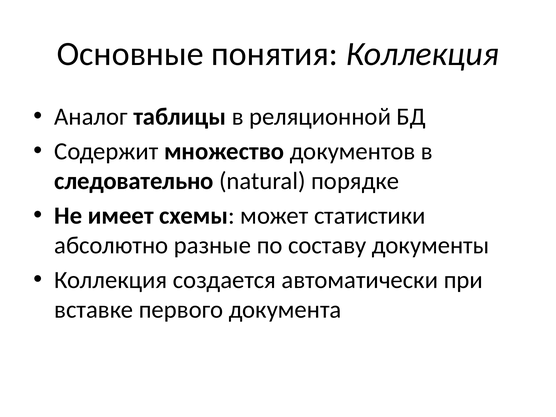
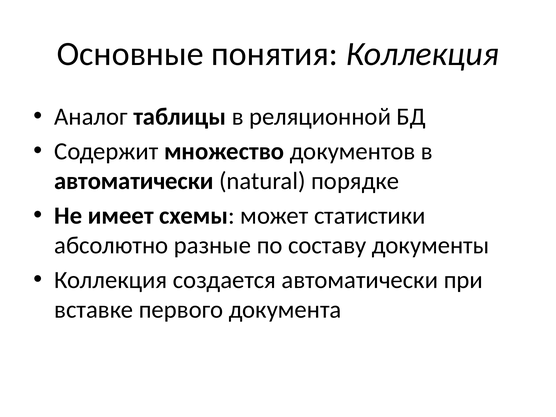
следовательно: следовательно -> автоматически (134, 181)
